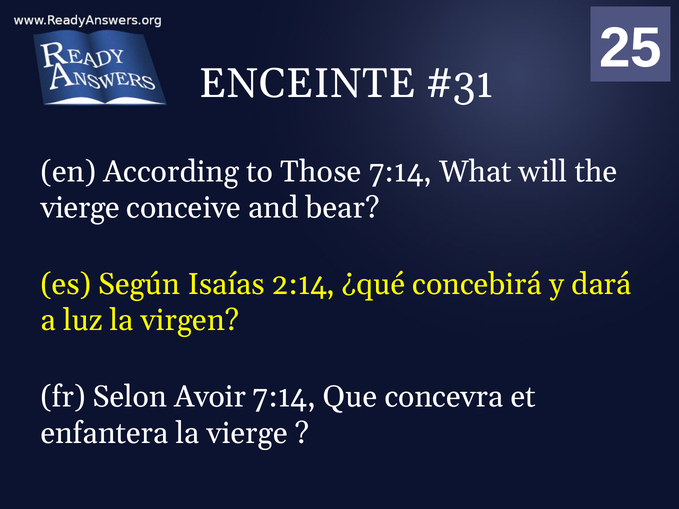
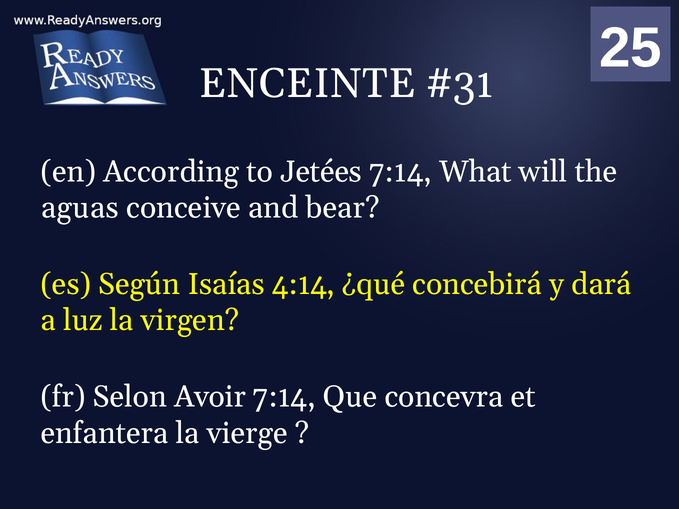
Those: Those -> Jetées (321, 172)
vierge: vierge -> aguas (80, 208)
2:14: 2:14 -> 4:14 (303, 284)
